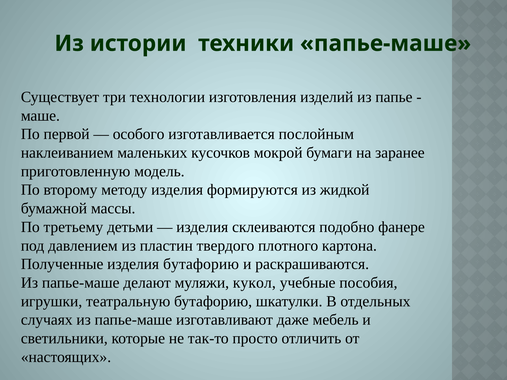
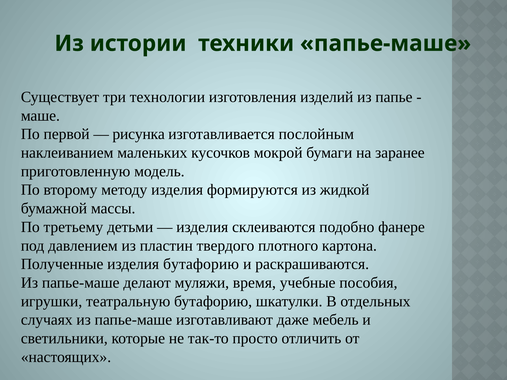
особого: особого -> рисунка (139, 134)
кукол: кукол -> время (254, 283)
